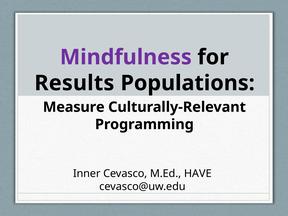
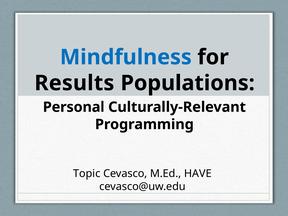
Mindfulness colour: purple -> blue (126, 57)
Measure: Measure -> Personal (74, 107)
Inner: Inner -> Topic (87, 174)
